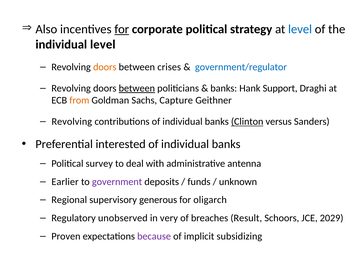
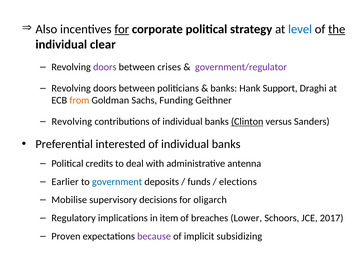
the underline: none -> present (337, 29)
individual level: level -> clear (103, 44)
doors colour: orange -> purple (105, 67)
government/regulator colour: blue -> purple (241, 67)
between underline: present -> none (137, 88)
Capture: Capture -> Funding (176, 100)
survey: survey -> credits (99, 163)
government colour: purple -> blue (117, 182)
unknown: unknown -> elections (238, 182)
Regional: Regional -> Mobilise (69, 200)
generous: generous -> decisions (158, 200)
unobserved: unobserved -> implications (123, 218)
very: very -> item (169, 218)
Result: Result -> Lower (246, 218)
2029: 2029 -> 2017 (332, 218)
